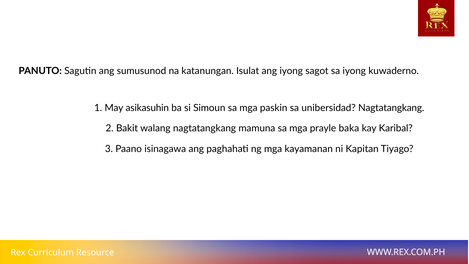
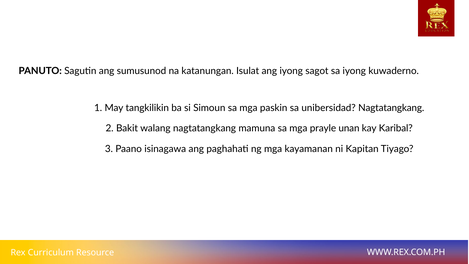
asikasuhin: asikasuhin -> tangkilikin (147, 108)
baka: baka -> unan (349, 128)
